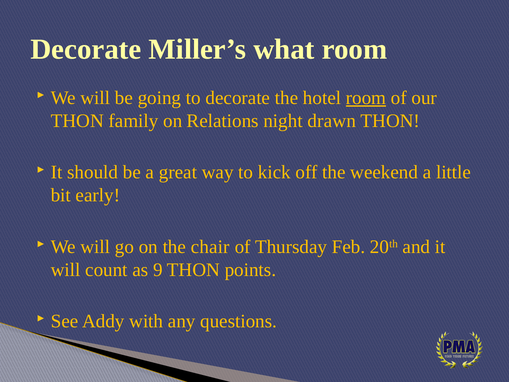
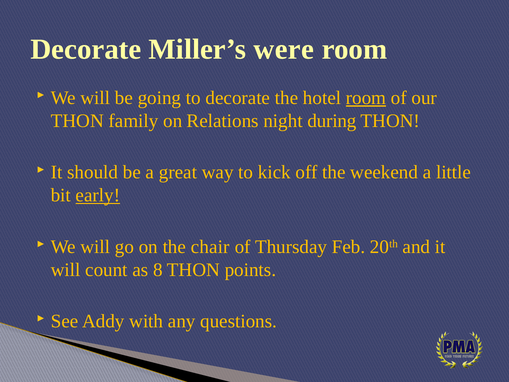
what: what -> were (284, 49)
drawn: drawn -> during (332, 121)
early underline: none -> present (98, 195)
9: 9 -> 8 (158, 270)
